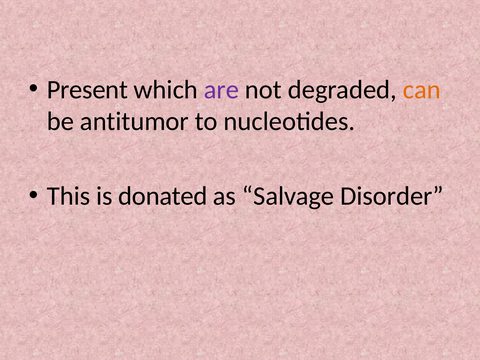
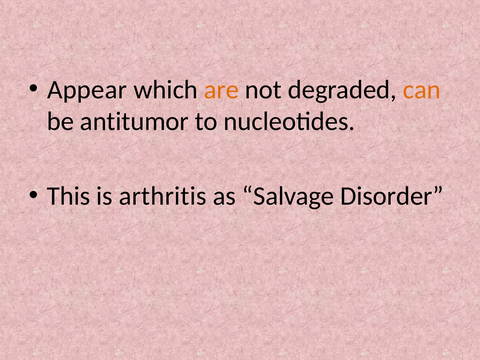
Present: Present -> Appear (87, 90)
are colour: purple -> orange (221, 90)
donated: donated -> arthritis (163, 196)
